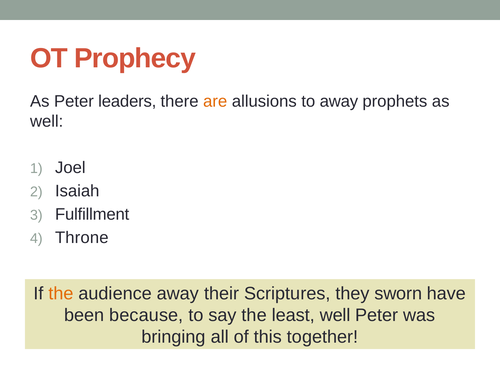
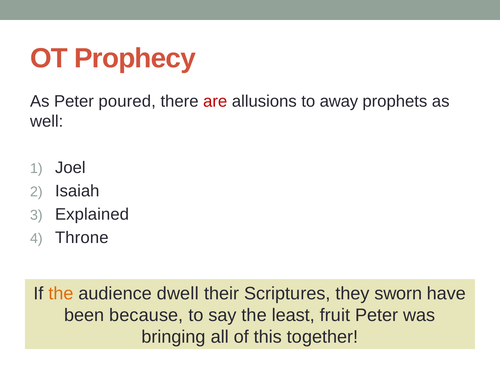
leaders: leaders -> poured (127, 101)
are colour: orange -> red (215, 101)
Fulfillment: Fulfillment -> Explained (92, 214)
audience away: away -> dwell (178, 294)
least well: well -> fruit (335, 315)
